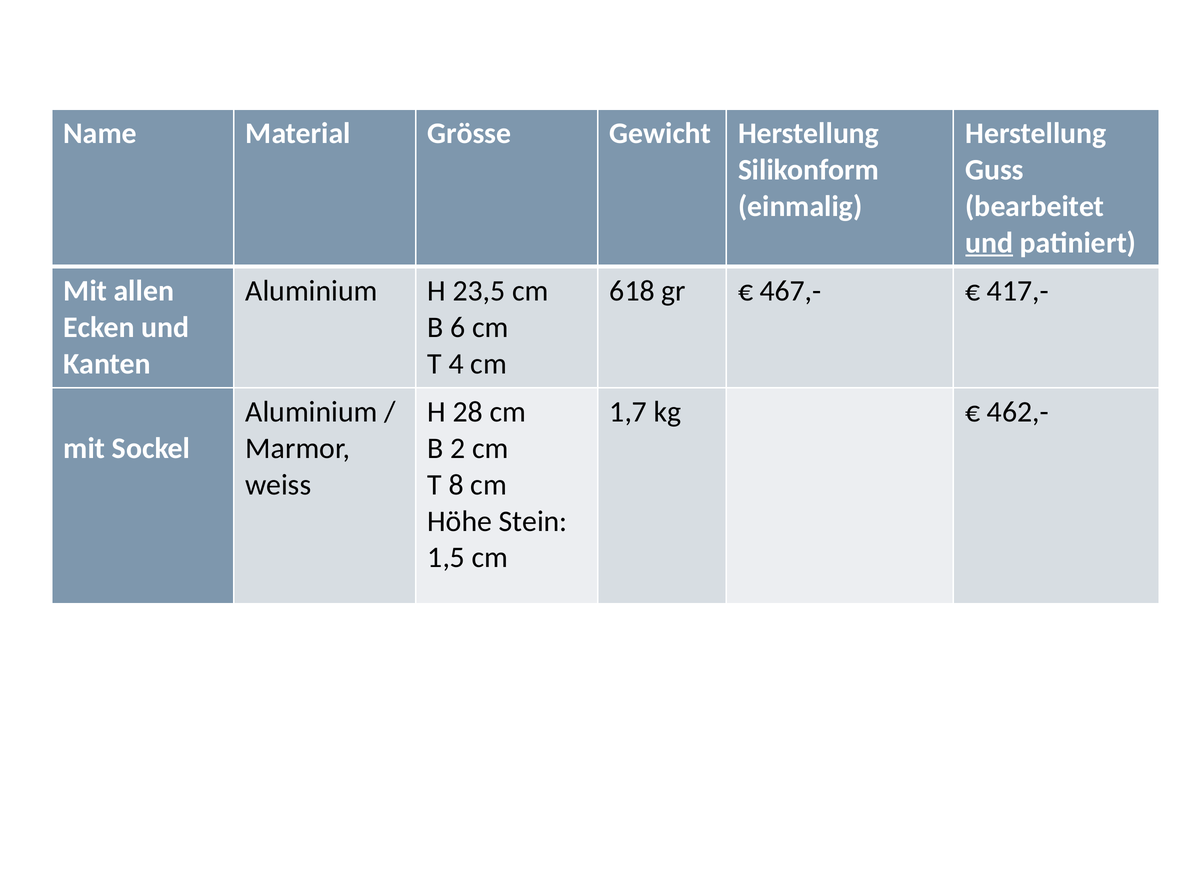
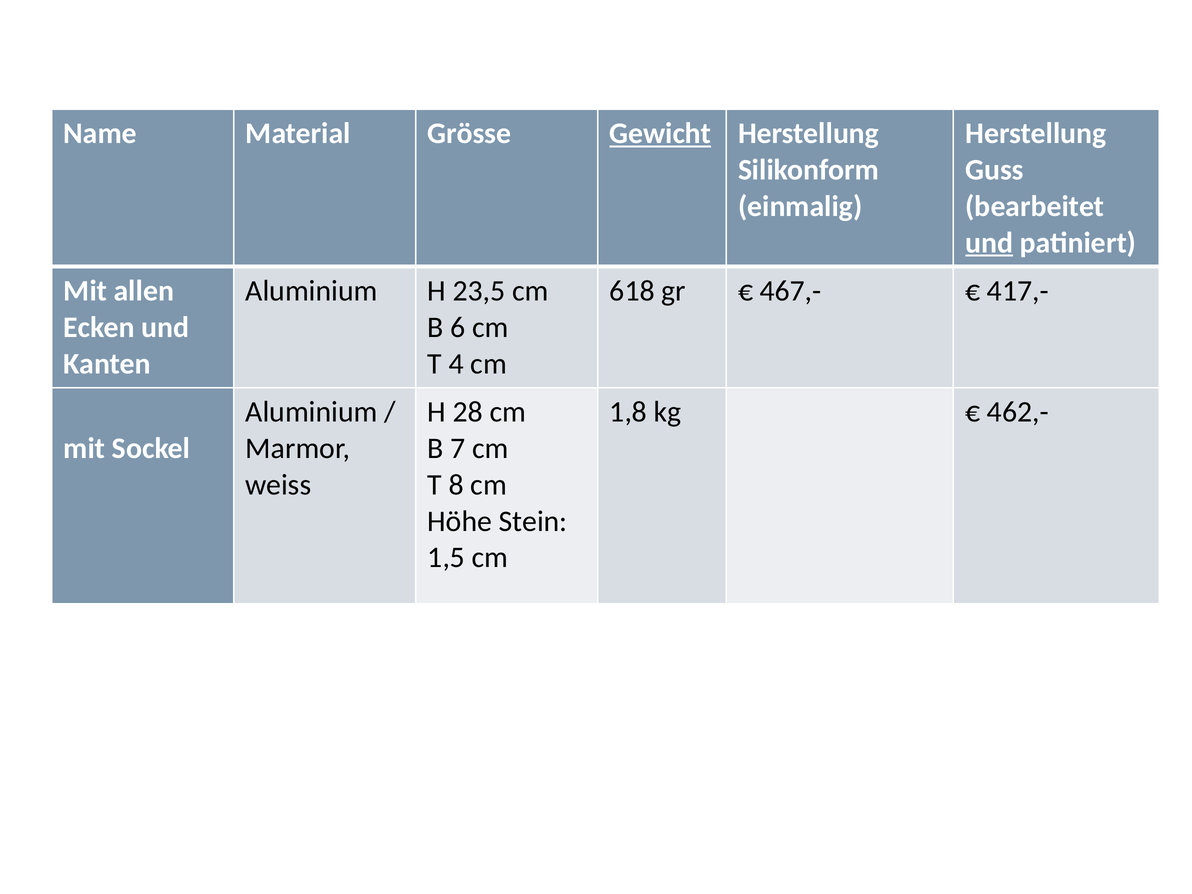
Gewicht underline: none -> present (660, 134)
1,7: 1,7 -> 1,8 (628, 412)
2: 2 -> 7 (458, 448)
